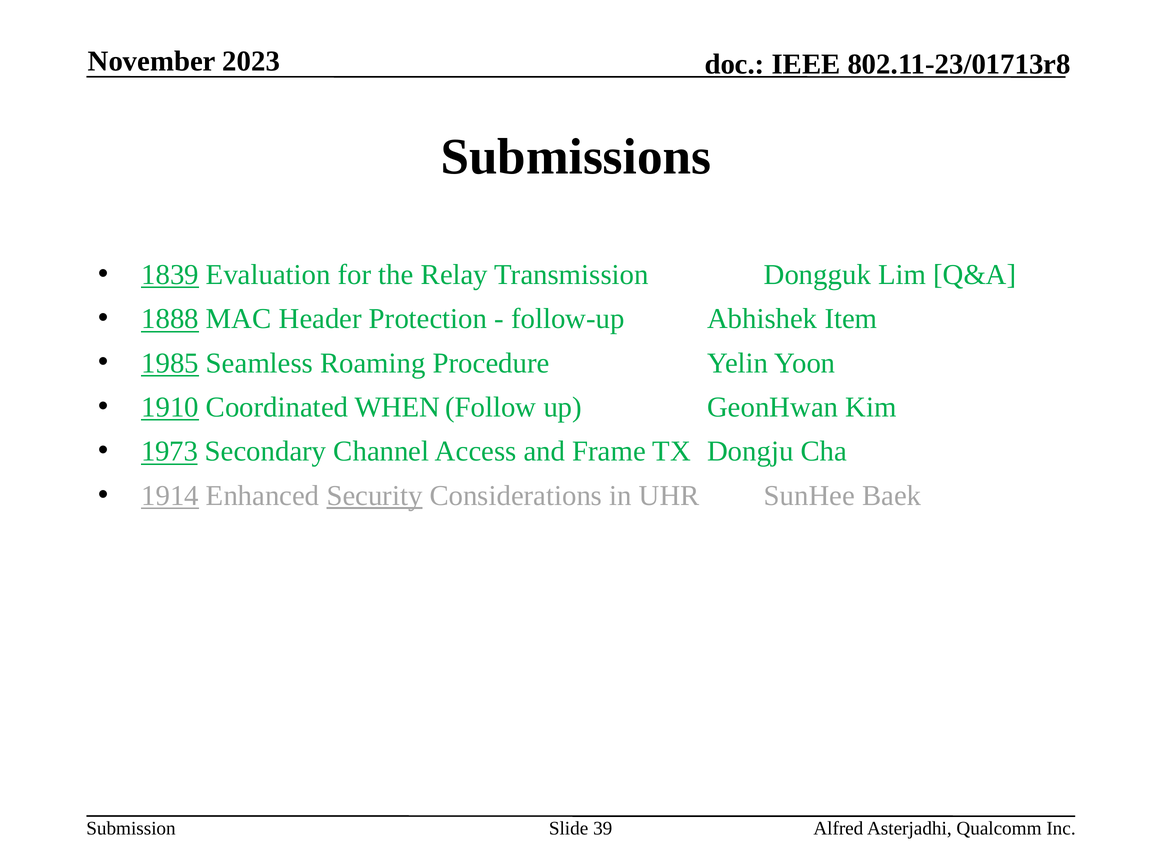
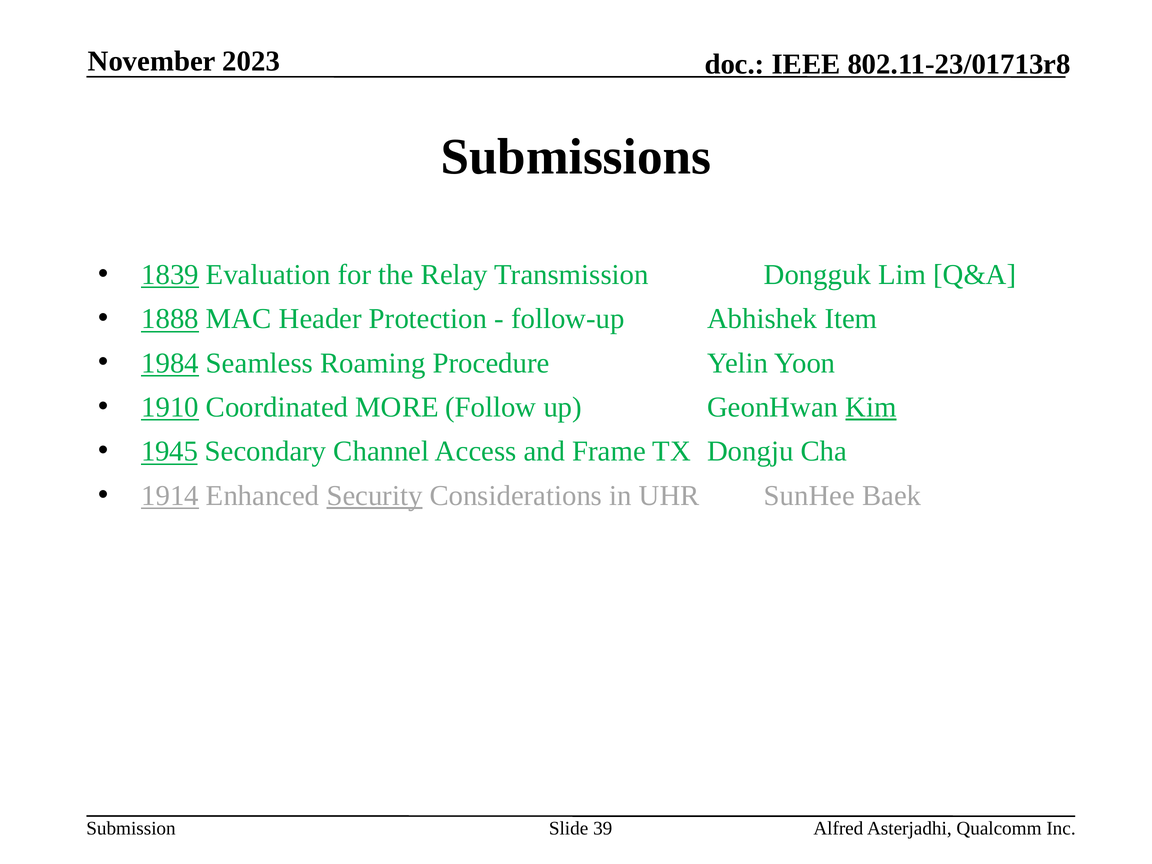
1985: 1985 -> 1984 (170, 363)
WHEN: WHEN -> MORE (397, 407)
Kim underline: none -> present (871, 407)
1973: 1973 -> 1945 (170, 451)
